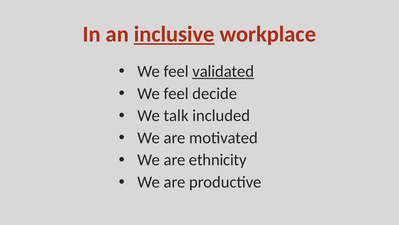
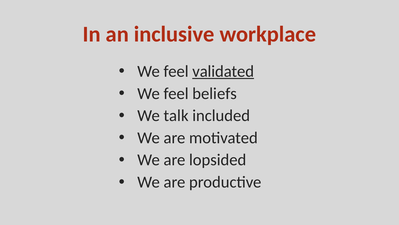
inclusive underline: present -> none (174, 34)
decide: decide -> beliefs (215, 93)
ethnicity: ethnicity -> lopsided (218, 160)
